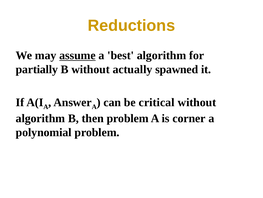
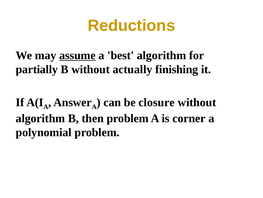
spawned: spawned -> finishing (177, 69)
critical: critical -> closure (157, 102)
